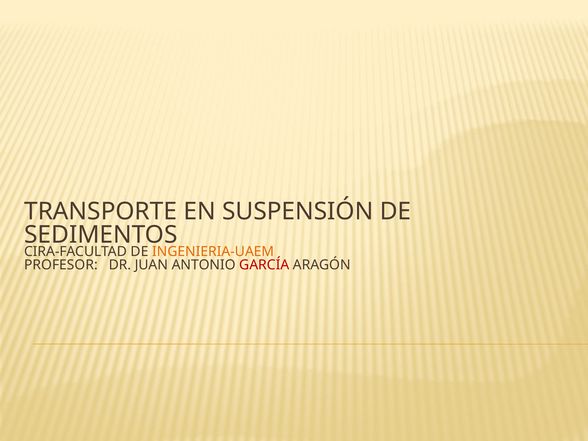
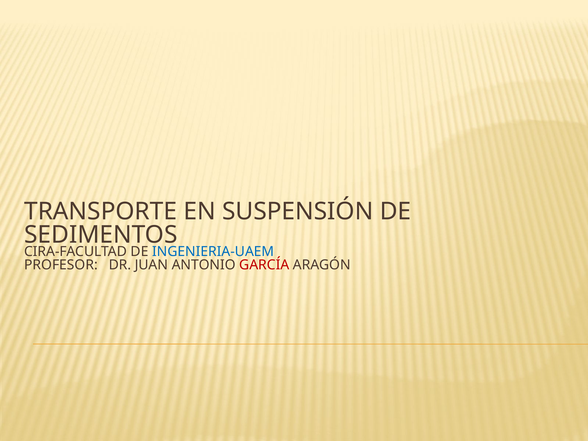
INGENIERIA-UAEM colour: orange -> blue (213, 252)
